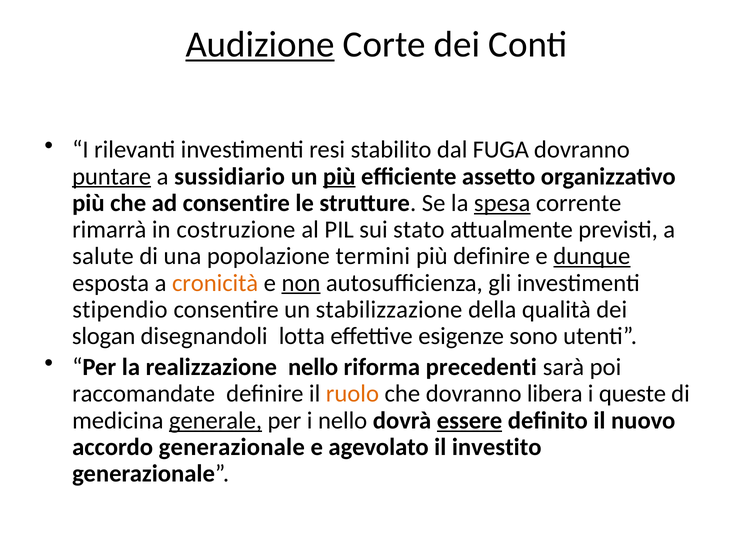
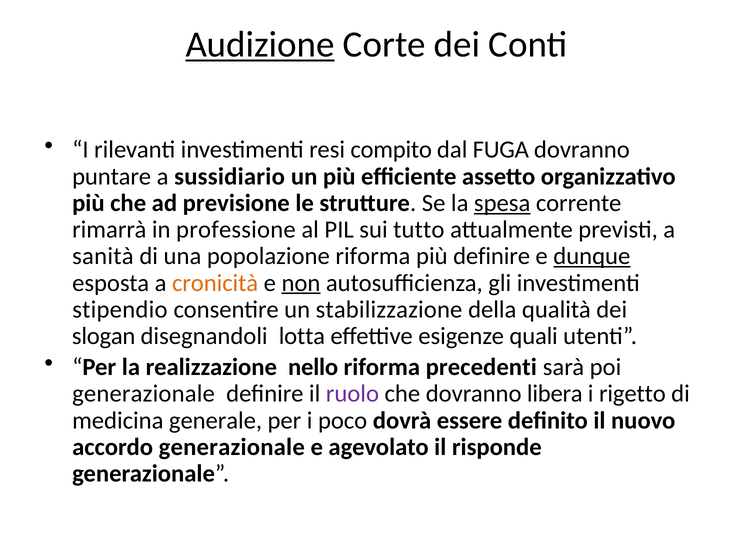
stabilito: stabilito -> compito (391, 150)
puntare underline: present -> none (112, 176)
più underline: present -> none (339, 176)
ad consentire: consentire -> previsione (236, 203)
costruzione: costruzione -> professione (236, 230)
stato: stato -> tutto (419, 230)
salute: salute -> sanità (103, 256)
popolazione termini: termini -> riforma (373, 256)
sono: sono -> quali (534, 336)
raccomandate: raccomandate -> generazionale (144, 394)
ruolo colour: orange -> purple (352, 394)
queste: queste -> rigetto (632, 394)
generale underline: present -> none (216, 420)
i nello: nello -> poco (343, 420)
essere underline: present -> none (470, 420)
investito: investito -> risponde (497, 447)
